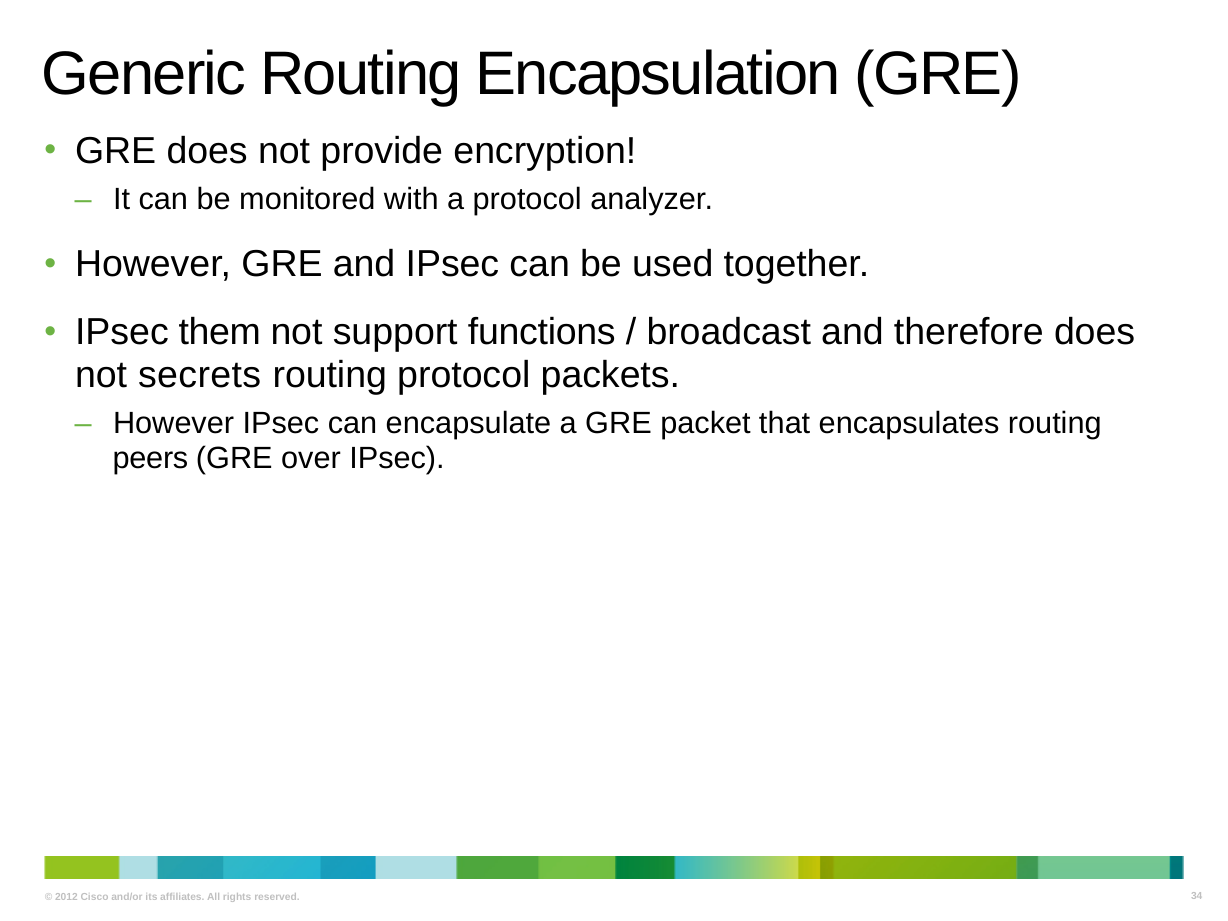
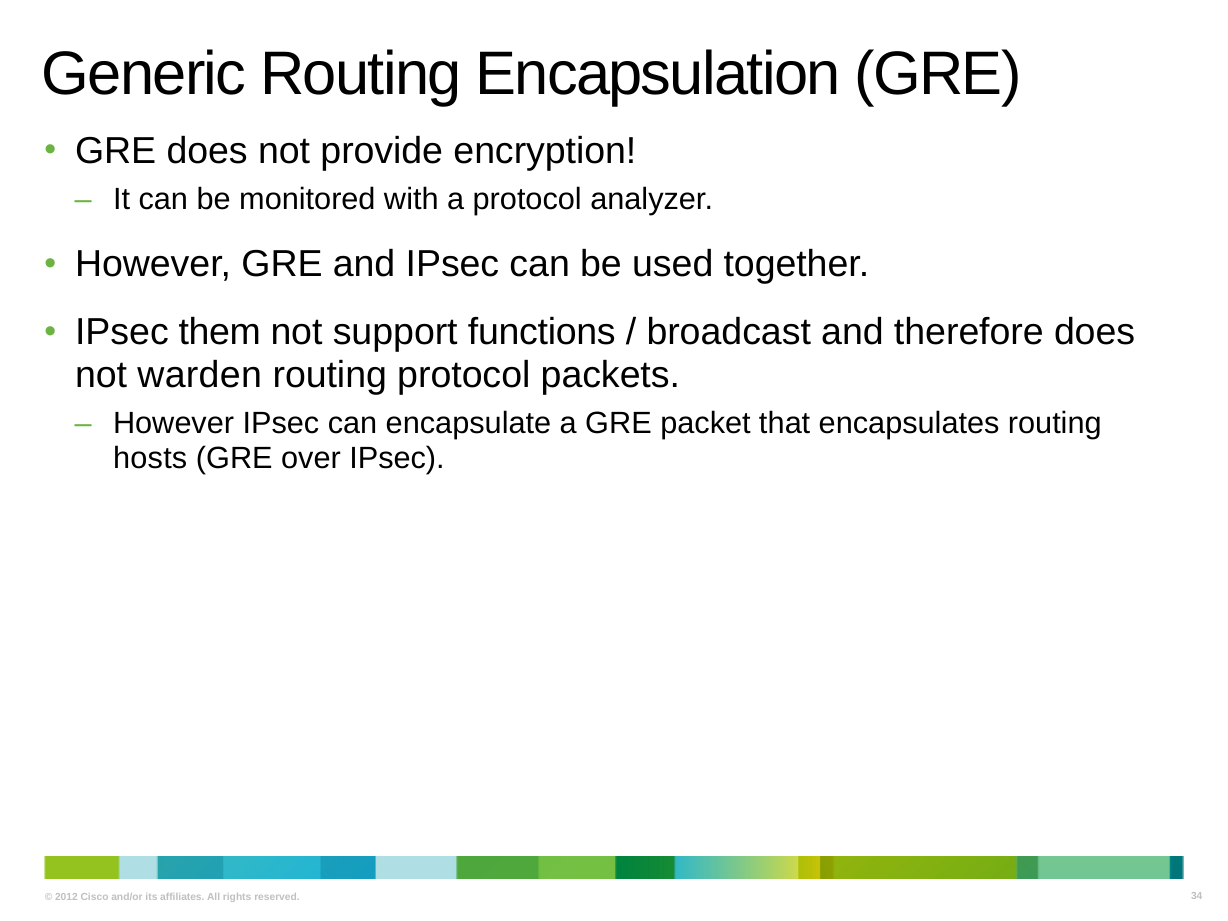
secrets: secrets -> warden (200, 375)
peers: peers -> hosts (150, 459)
